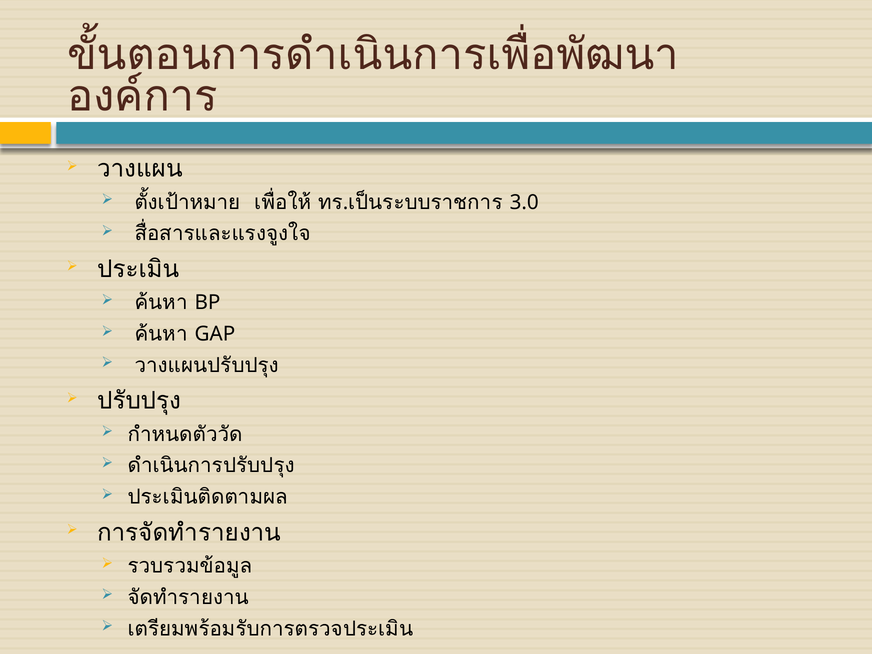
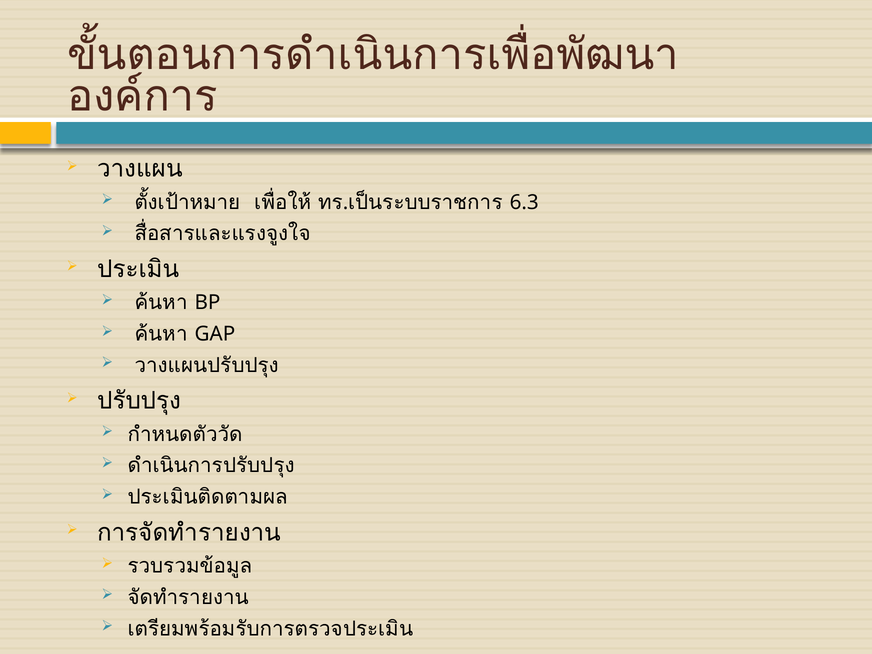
3.0: 3.0 -> 6.3 (524, 202)
